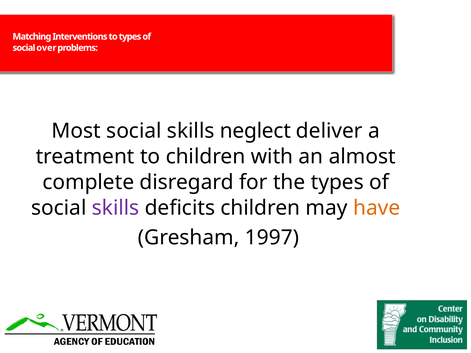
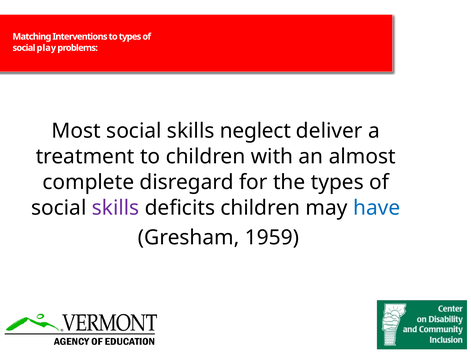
over: over -> play (46, 48)
have colour: orange -> blue (377, 208)
1997: 1997 -> 1959 (272, 238)
